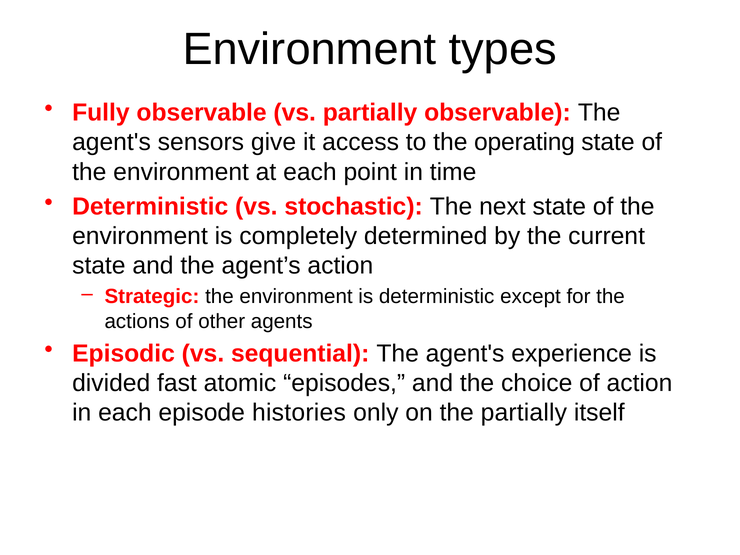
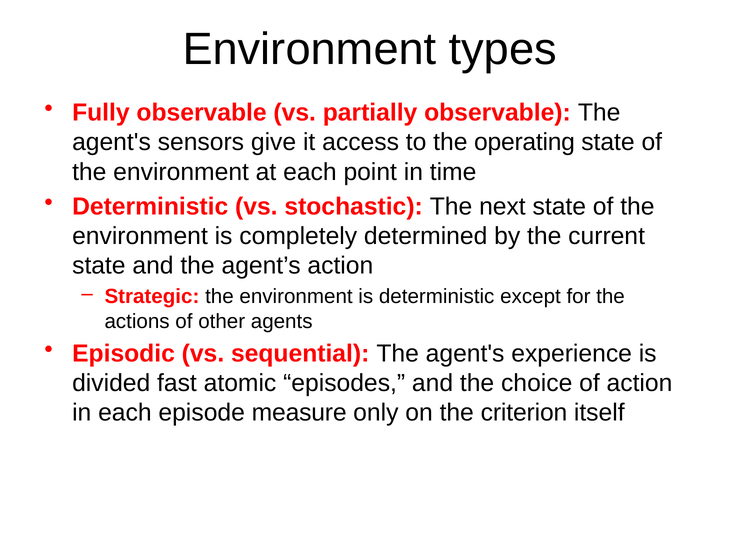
histories: histories -> measure (299, 413)
the partially: partially -> criterion (524, 413)
